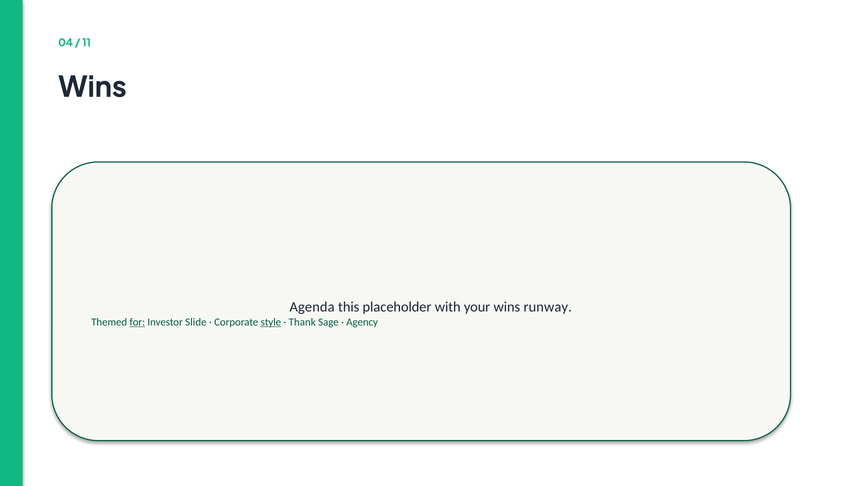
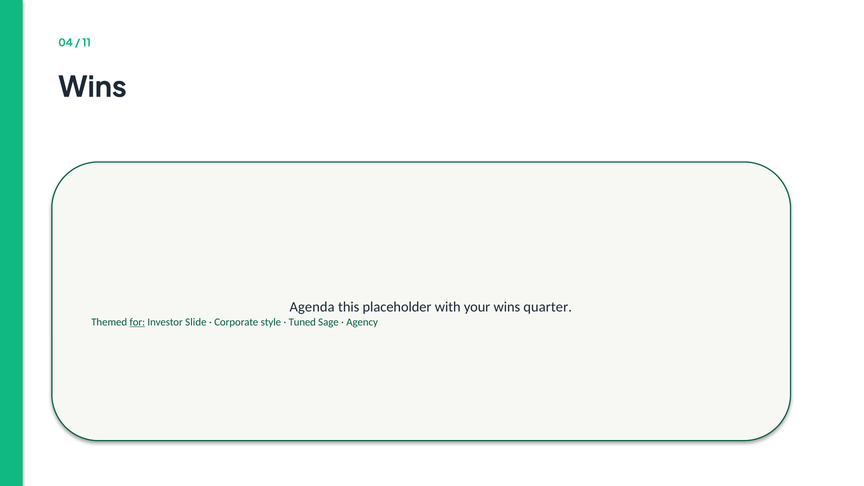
runway: runway -> quarter (548, 307)
style underline: present -> none (271, 322)
Thank: Thank -> Tuned (302, 322)
